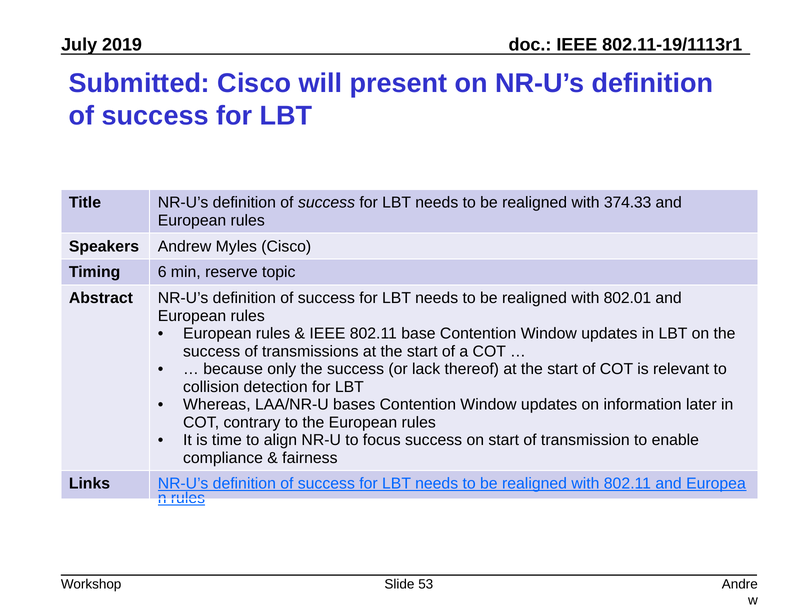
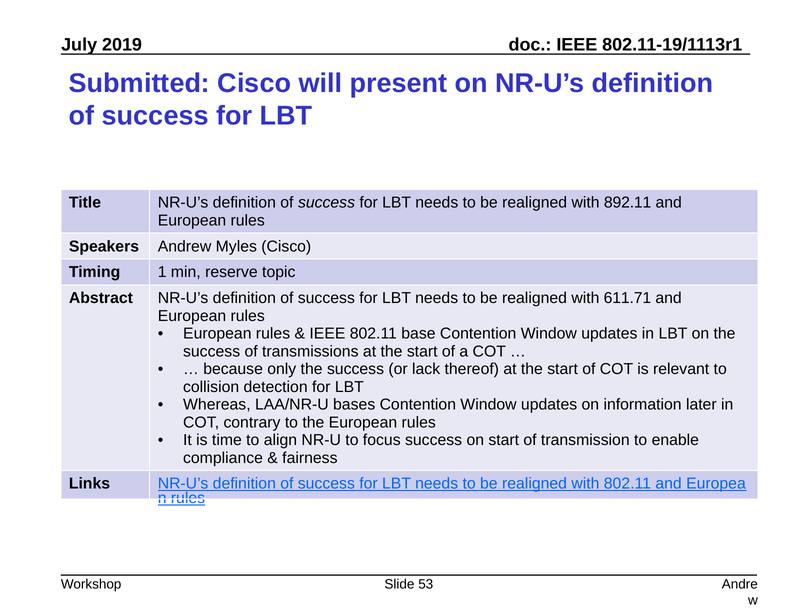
374.33: 374.33 -> 892.11 (628, 202)
6: 6 -> 1 (162, 272)
802.01: 802.01 -> 611.71 (627, 298)
